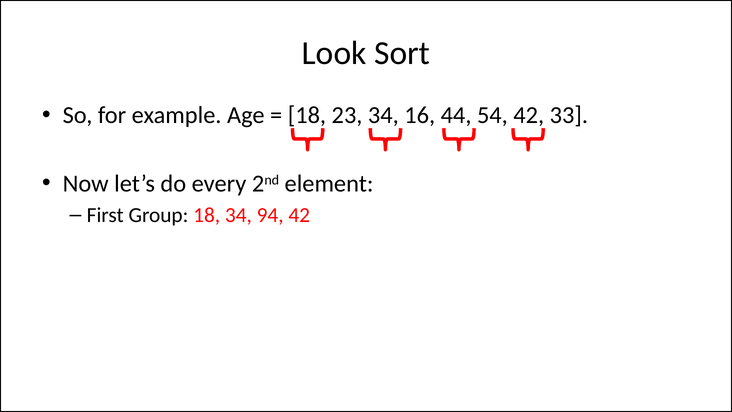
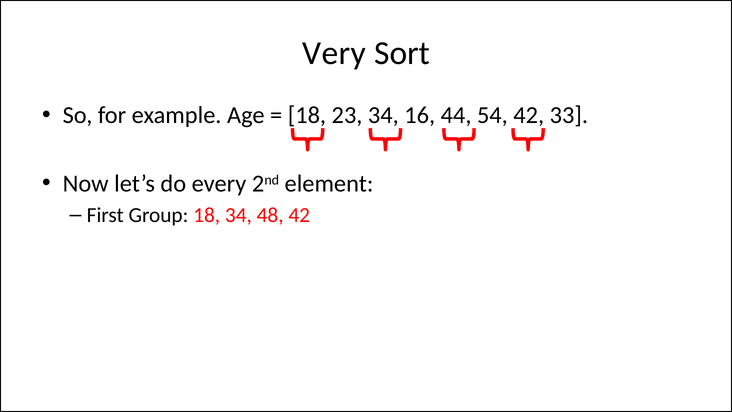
Look: Look -> Very (334, 53)
94: 94 -> 48 (270, 215)
